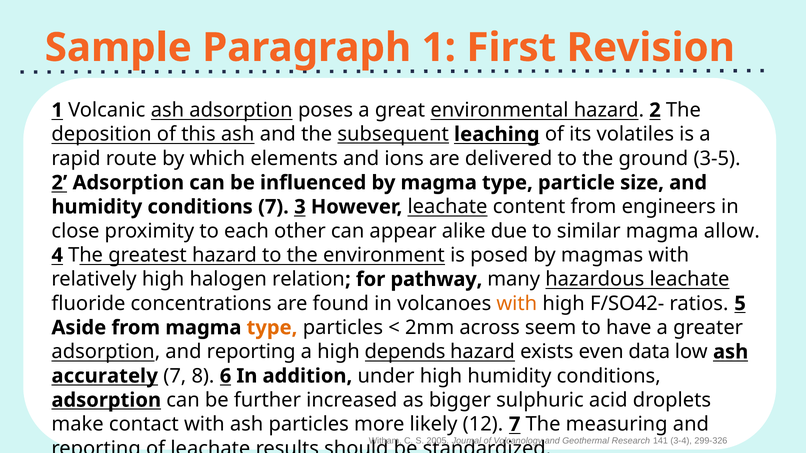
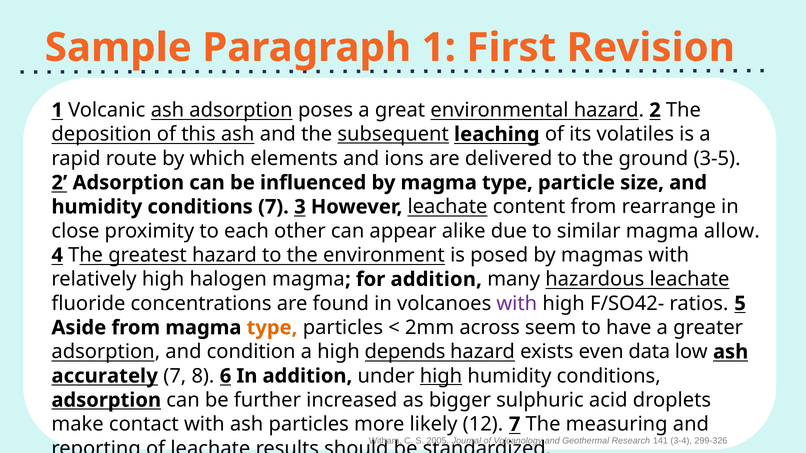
engineers: engineers -> rearrange (669, 207)
halogen relation: relation -> magma (308, 280)
for pathway: pathway -> addition (436, 280)
with colour: orange -> purple (517, 304)
adsorption and reporting: reporting -> condition (251, 352)
high underline: none -> present (441, 376)
